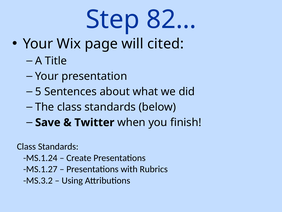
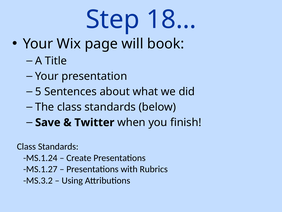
82…: 82… -> 18… (171, 19)
cited: cited -> book (166, 44)
